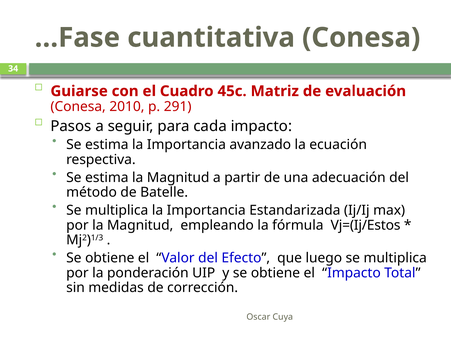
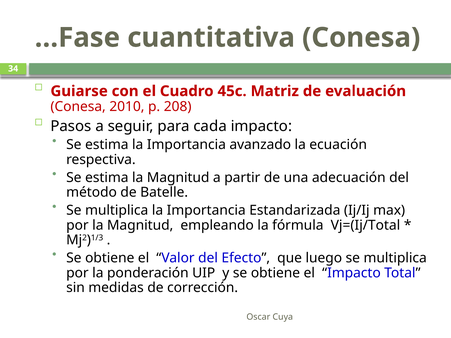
291: 291 -> 208 (178, 107)
Vj=(Ij/Estos: Vj=(Ij/Estos -> Vj=(Ij/Total (365, 225)
